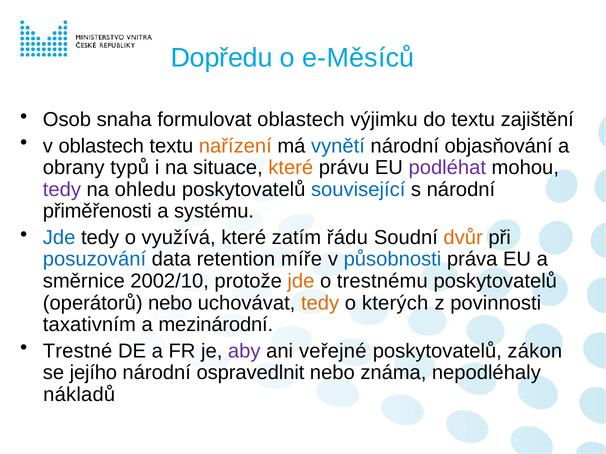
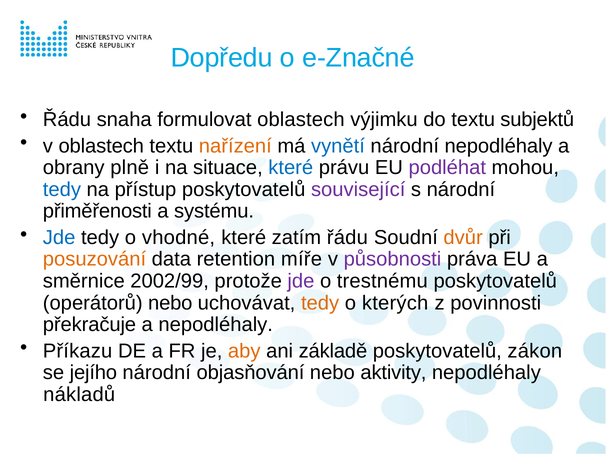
e-Měsíců: e-Měsíců -> e-Značné (358, 58)
Osob: Osob -> Řádu (67, 120)
zajištění: zajištění -> subjektů (537, 120)
národní objasňování: objasňování -> nepodléhaly (499, 146)
typů: typů -> plně (130, 168)
které colour: orange -> blue (291, 168)
tedy colour: purple -> blue (62, 190)
ohledu: ohledu -> přístup (145, 190)
související colour: blue -> purple (358, 190)
využívá: využívá -> vhodné (179, 238)
posuzování colour: blue -> orange (94, 260)
působnosti colour: blue -> purple (392, 260)
2002/10: 2002/10 -> 2002/99 (170, 281)
jde colour: orange -> purple (301, 281)
taxativním: taxativním -> překračuje (89, 325)
a mezinárodní: mezinárodní -> nepodléhaly (216, 325)
Trestné: Trestné -> Příkazu (78, 351)
aby colour: purple -> orange (244, 351)
veřejné: veřejné -> základě (333, 351)
ospravedlnit: ospravedlnit -> objasňování (250, 373)
známa: známa -> aktivity (393, 373)
